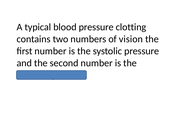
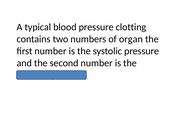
vision: vision -> organ (131, 39)
